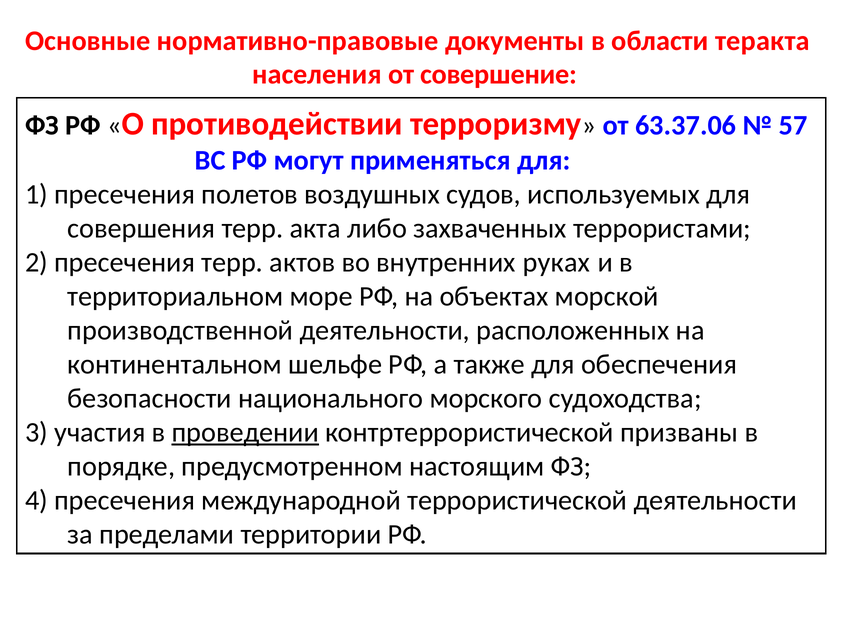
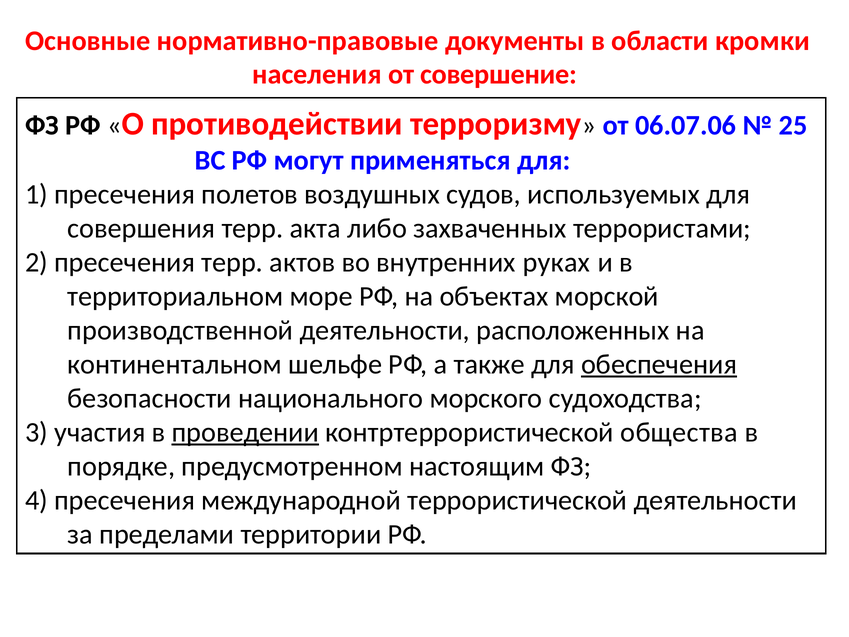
теракта: теракта -> кромки (763, 41)
63.37.06: 63.37.06 -> 06.07.06 (686, 126)
57: 57 -> 25 (793, 126)
обеспечения underline: none -> present (659, 364)
призваны: призваны -> общества (679, 432)
